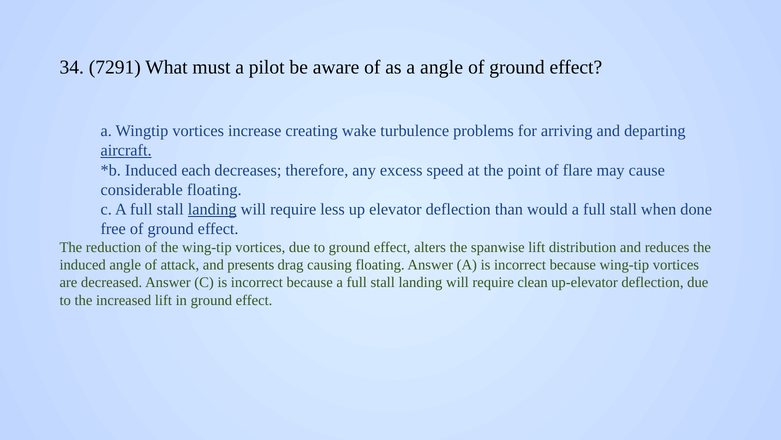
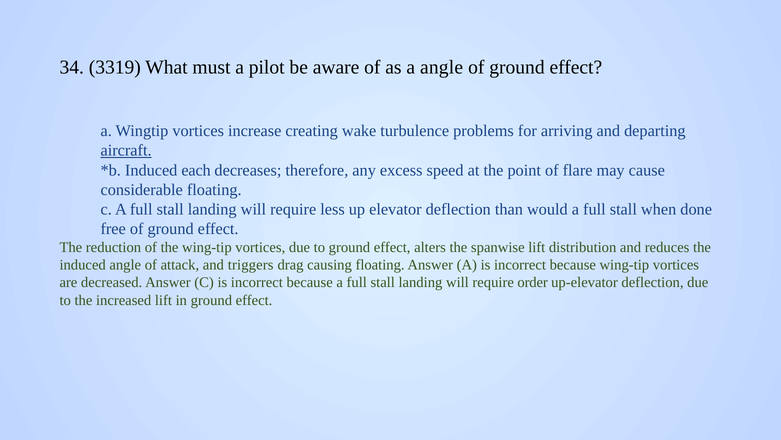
7291: 7291 -> 3319 (115, 67)
landing underline: present -> none (212, 209)
presents: presents -> triggers (251, 265)
clean: clean -> order (533, 282)
